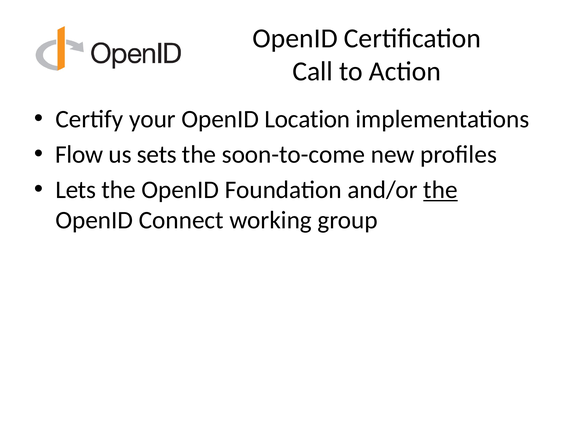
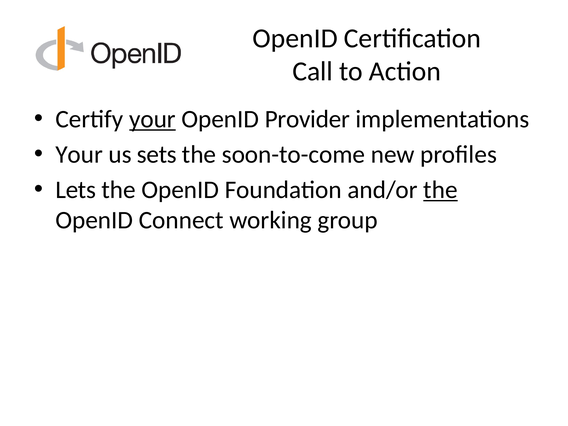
your underline: none -> present (152, 119)
Location: Location -> Provider (307, 119)
Flow: Flow -> Your (79, 155)
